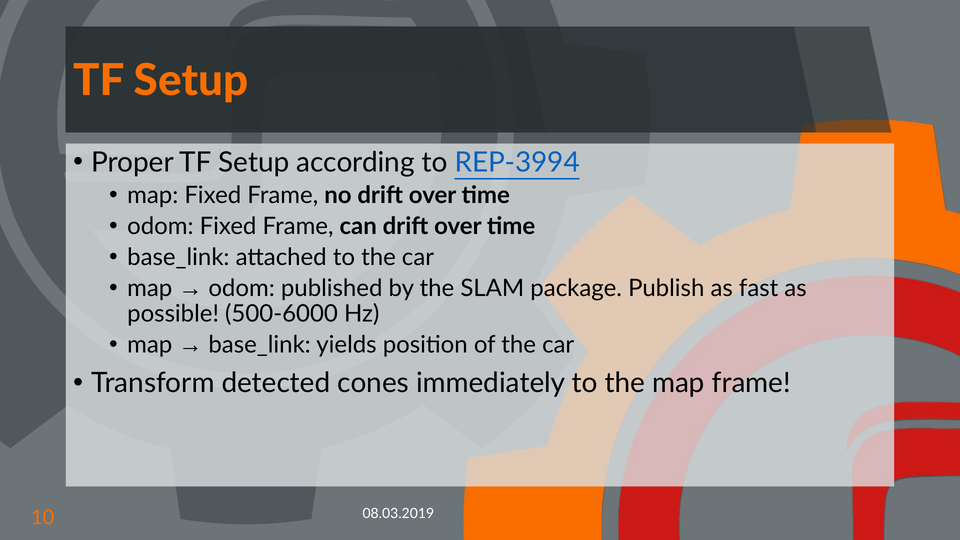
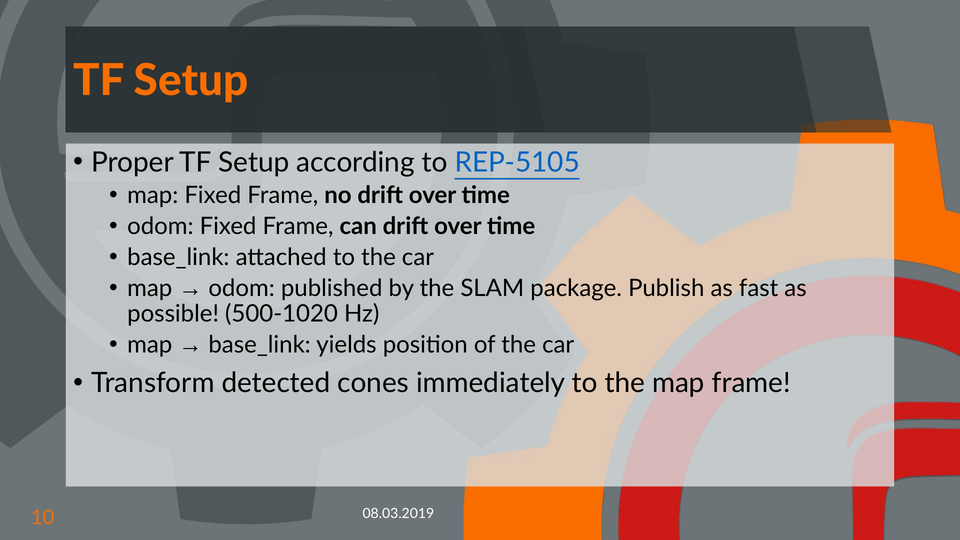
REP-3994: REP-3994 -> REP-5105 (517, 162)
500-6000: 500-6000 -> 500-1020 (281, 314)
